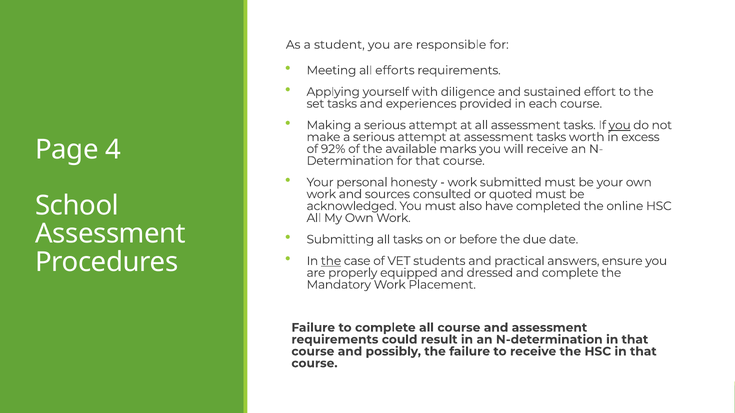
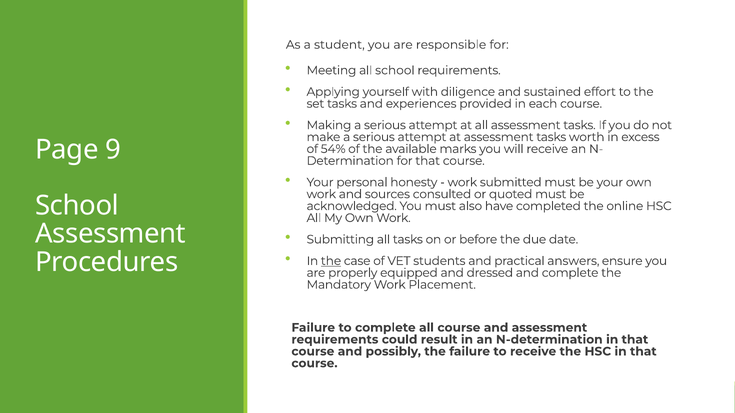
all efforts: efforts -> school (395, 70)
you underline: present -> none (620, 125)
4: 4 -> 9 (113, 150)
92%: 92% -> 54% (333, 149)
